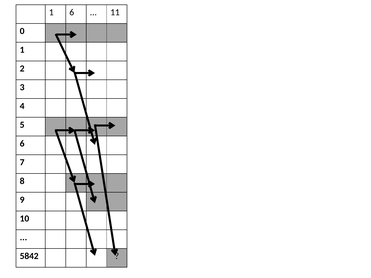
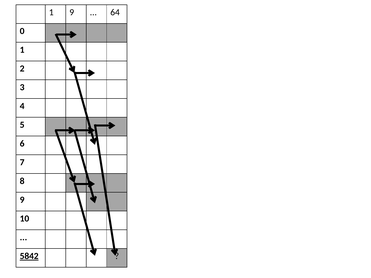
1 6: 6 -> 9 (72, 12)
11: 11 -> 64 (115, 12)
5842 underline: none -> present (29, 256)
